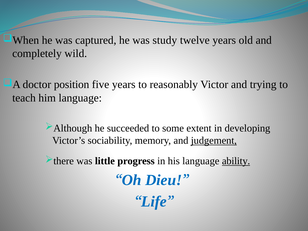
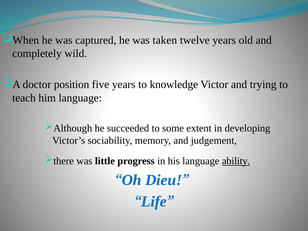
study: study -> taken (165, 40)
reasonably: reasonably -> knowledge (174, 85)
judgement underline: present -> none (214, 141)
